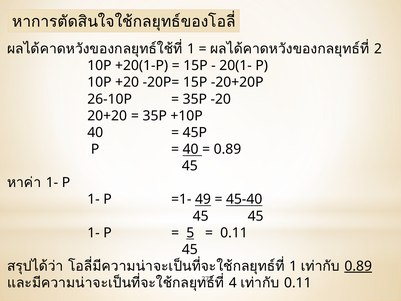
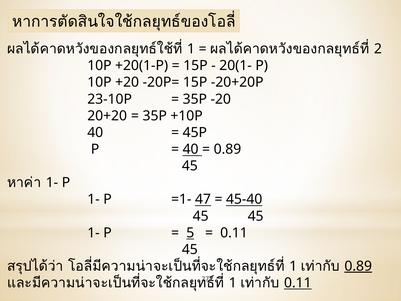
26-10P: 26-10P -> 23-10P (110, 99)
49: 49 -> 47 (203, 199)
4: 4 -> 1 (233, 283)
0.11 underline: none -> present (298, 283)
